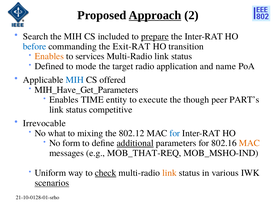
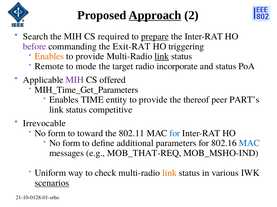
included: included -> required (114, 37)
before colour: blue -> purple (35, 47)
transition: transition -> triggering (186, 47)
services: services -> provide (90, 57)
link underline: none -> present (162, 57)
Defined: Defined -> Remote (49, 66)
application: application -> incorporate (177, 66)
and name: name -> status (226, 66)
MIH colour: blue -> purple (75, 80)
MIH_Have_Get_Parameters: MIH_Have_Get_Parameters -> MIH_Time_Get_Parameters (86, 90)
entity to execute: execute -> provide (153, 100)
though: though -> thereof (196, 100)
what: what -> form (57, 134)
mixing: mixing -> toward (90, 134)
802.12: 802.12 -> 802.11 (132, 134)
additional underline: present -> none (135, 144)
MAC colour: orange -> blue (249, 144)
check underline: present -> none (106, 174)
